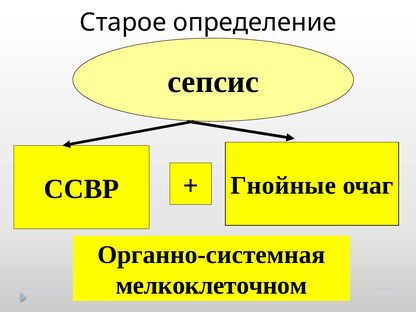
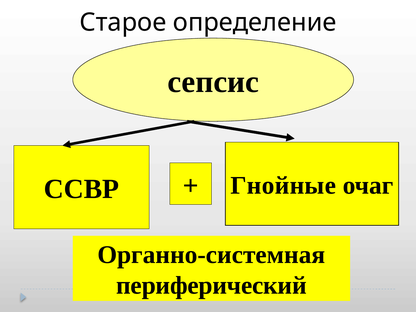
мелкоклеточном: мелкоклеточном -> периферический (211, 285)
